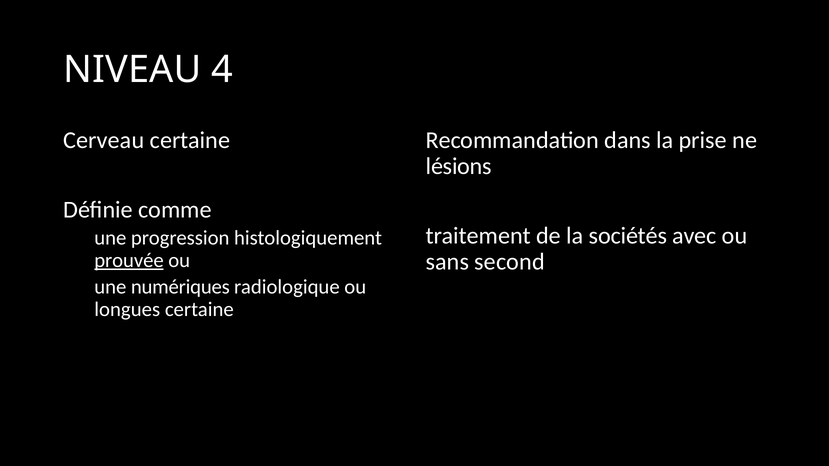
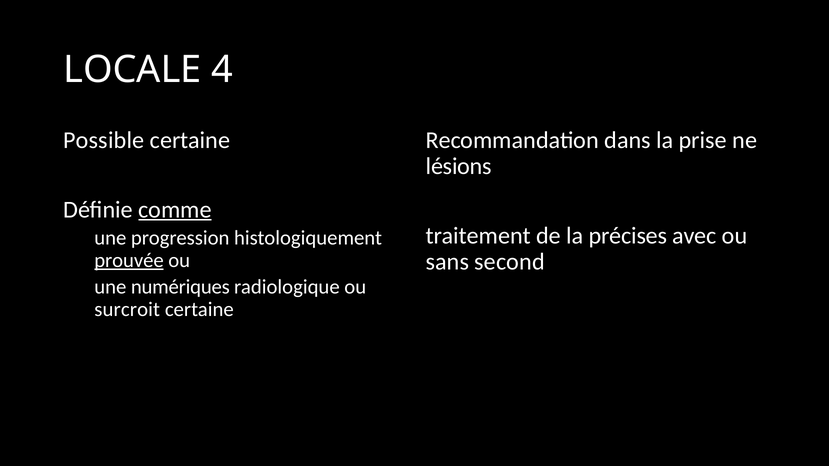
NIVEAU: NIVEAU -> LOCALE (132, 70)
Cerveau: Cerveau -> Possible (104, 140)
comme underline: none -> present (175, 210)
sociétés: sociétés -> précises (628, 236)
longues: longues -> surcroit (127, 310)
